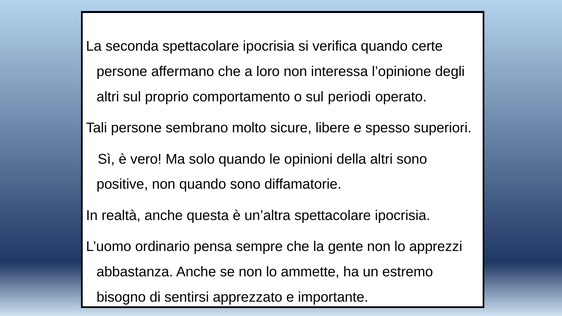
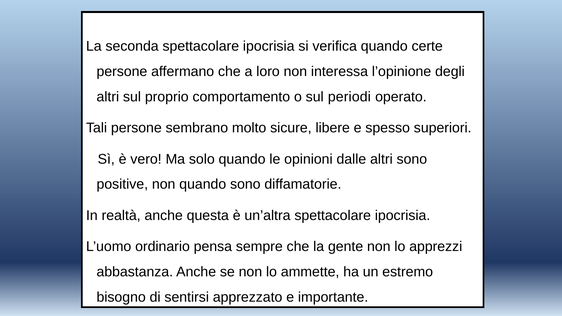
della: della -> dalle (351, 159)
